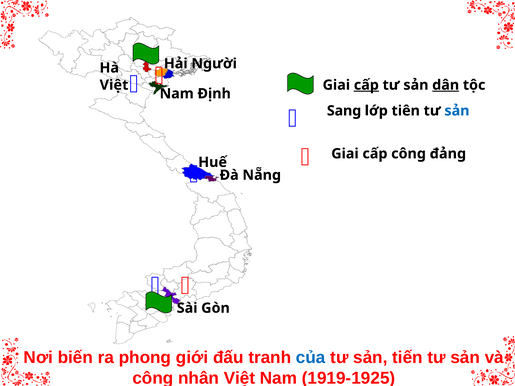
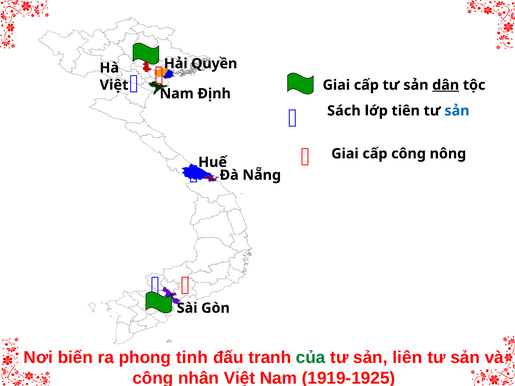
Người: Người -> Quyền (214, 64)
cấp underline: present -> none (366, 85)
Sang: Sang -> Sách (344, 111)
đảng: đảng -> nông (448, 154)
giới: giới -> tinh (192, 358)
của colour: blue -> green (311, 358)
tiến: tiến -> liên (407, 358)
